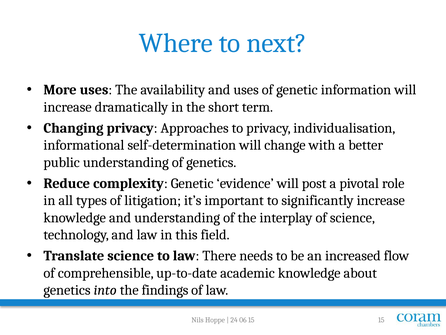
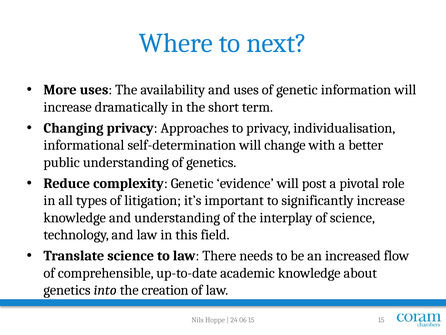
findings: findings -> creation (165, 290)
